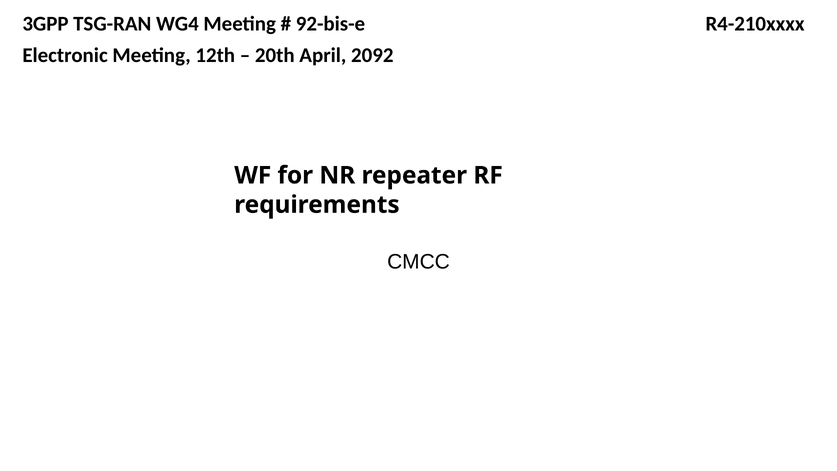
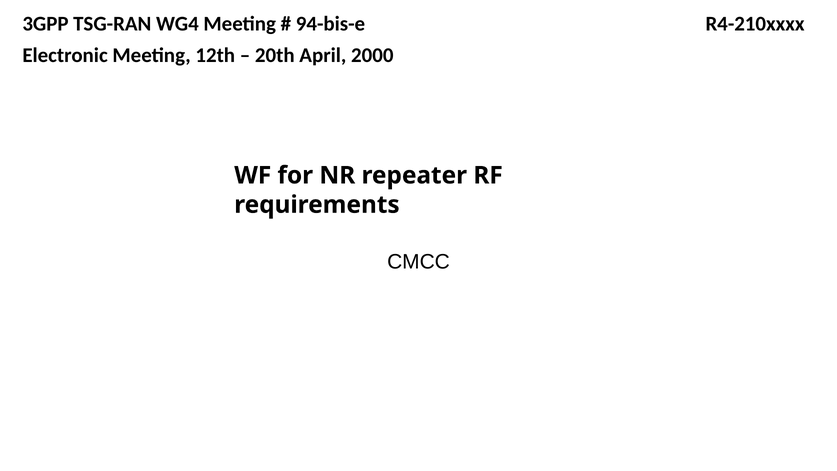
92-bis-e: 92-bis-e -> 94-bis-e (330, 24)
2092: 2092 -> 2000 (372, 55)
